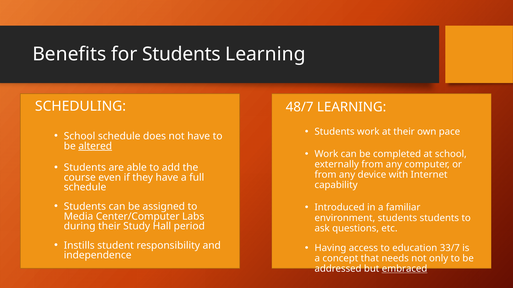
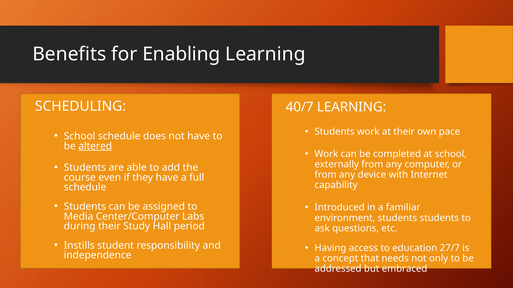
for Students: Students -> Enabling (181, 54)
48/7: 48/7 -> 40/7 (300, 107)
33/7: 33/7 -> 27/7 (450, 248)
embraced underline: present -> none (405, 269)
